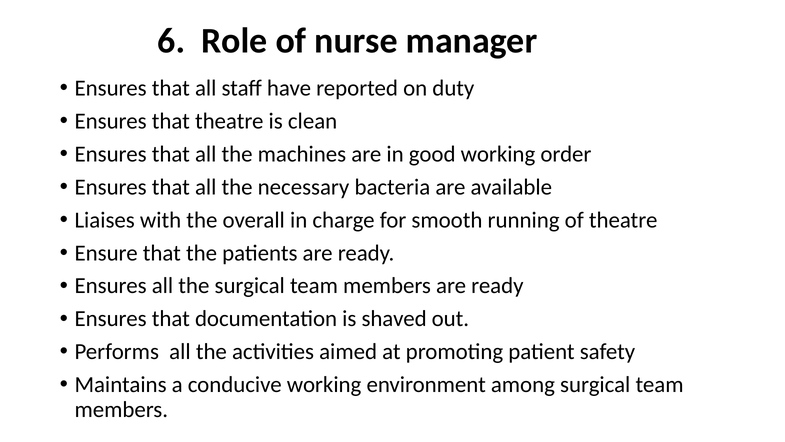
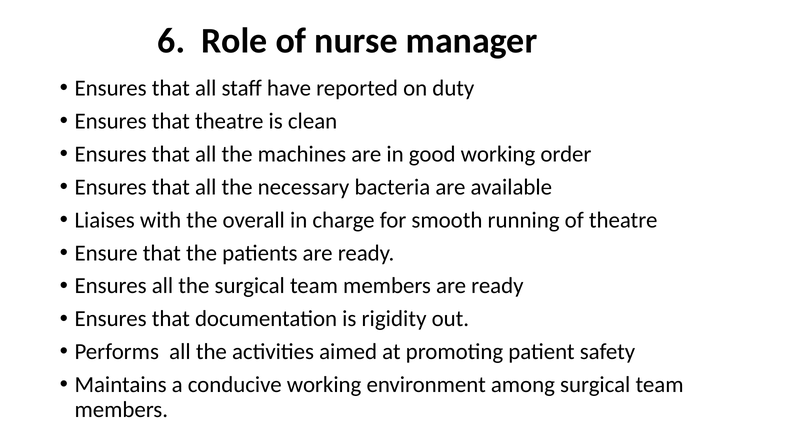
shaved: shaved -> rigidity (394, 319)
